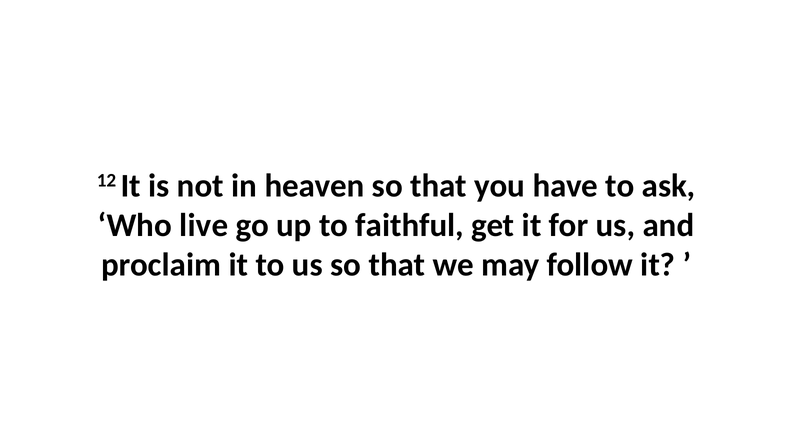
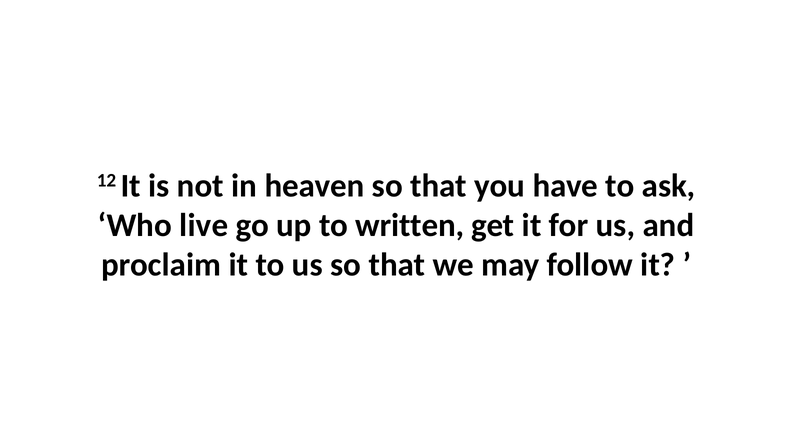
faithful: faithful -> written (410, 225)
